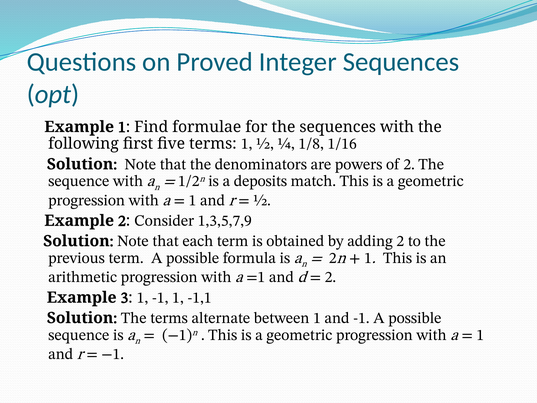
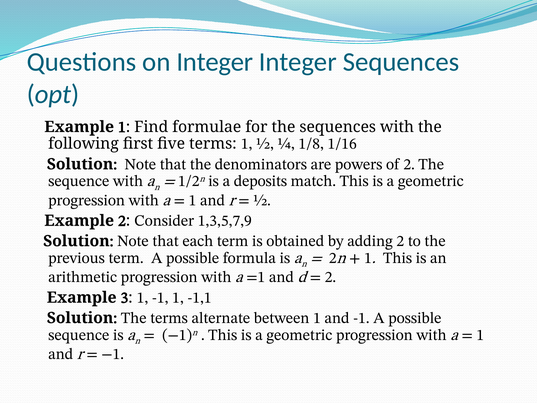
on Proved: Proved -> Integer (215, 62)
